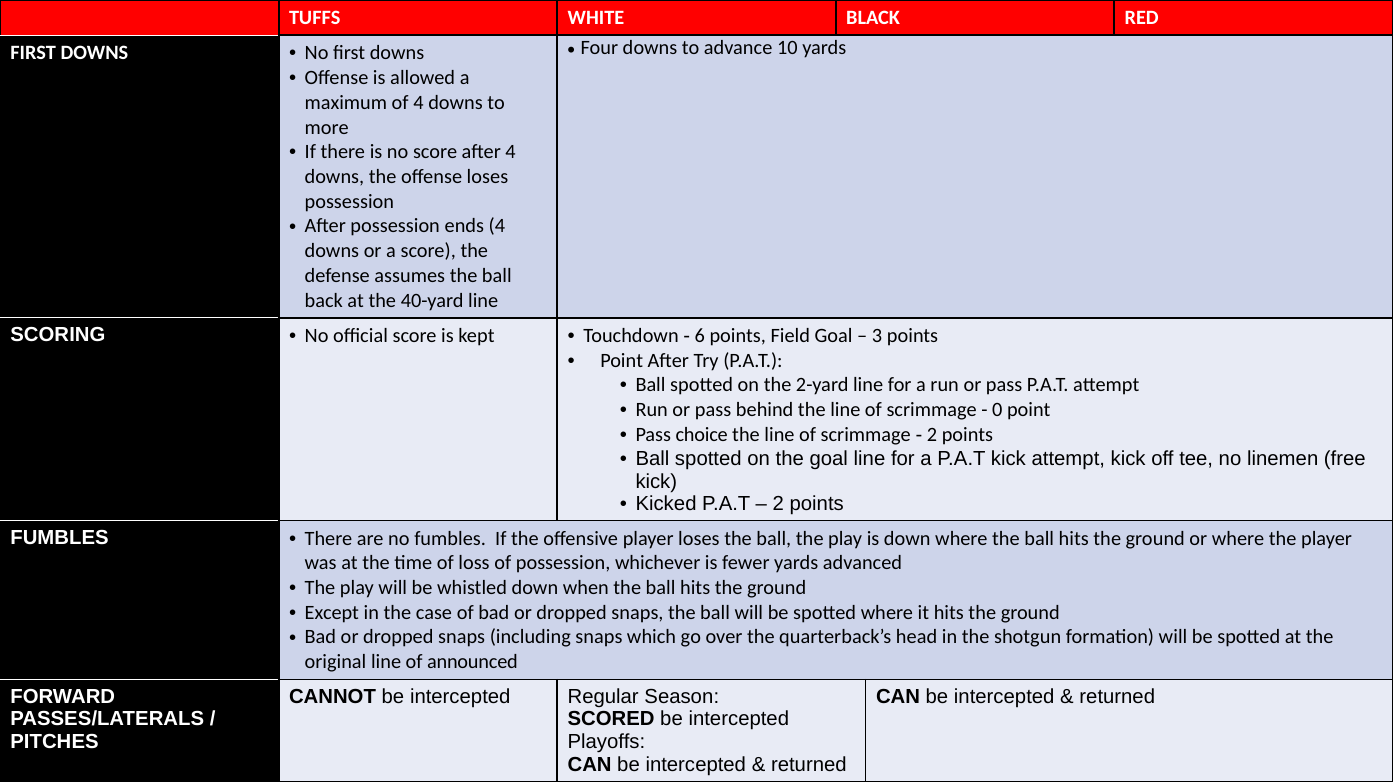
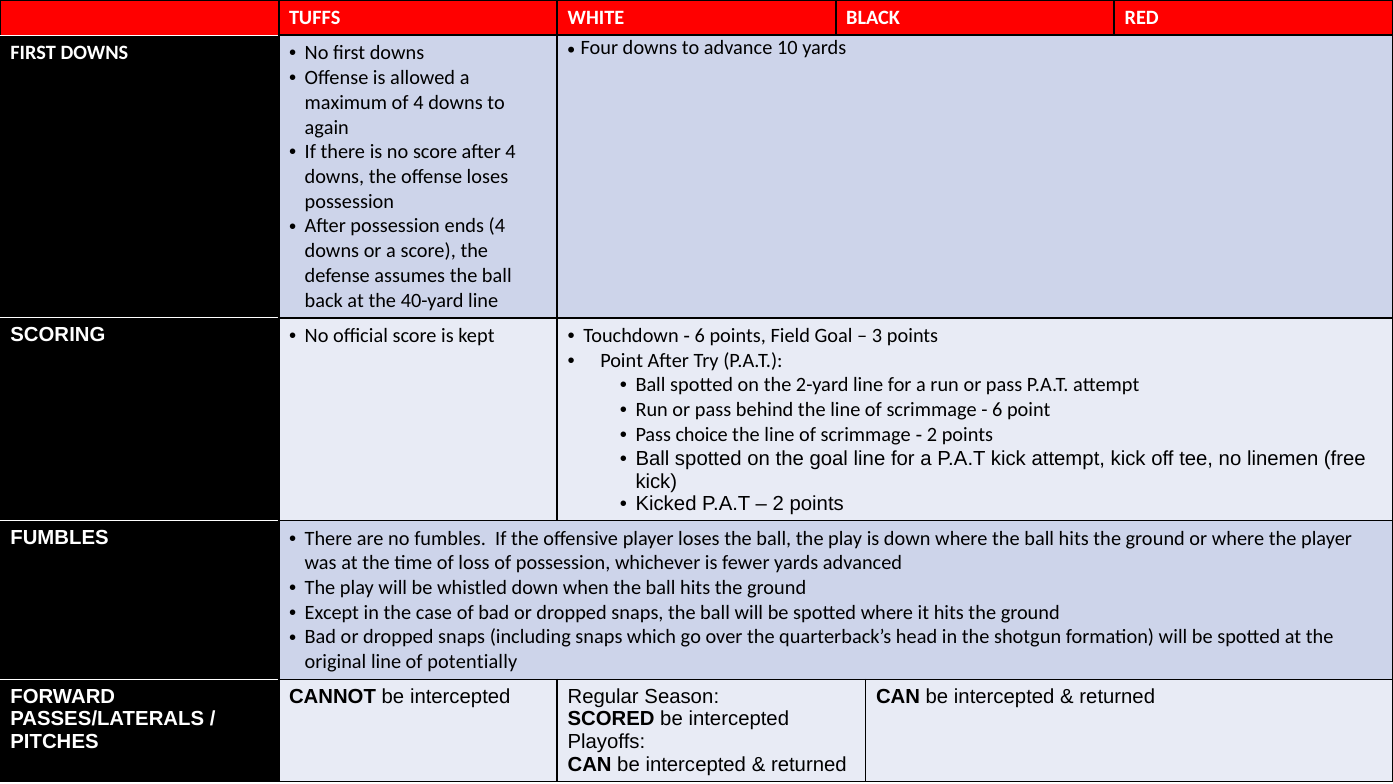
more: more -> again (327, 127)
0: 0 -> 6 (997, 410)
announced: announced -> potentially (472, 662)
